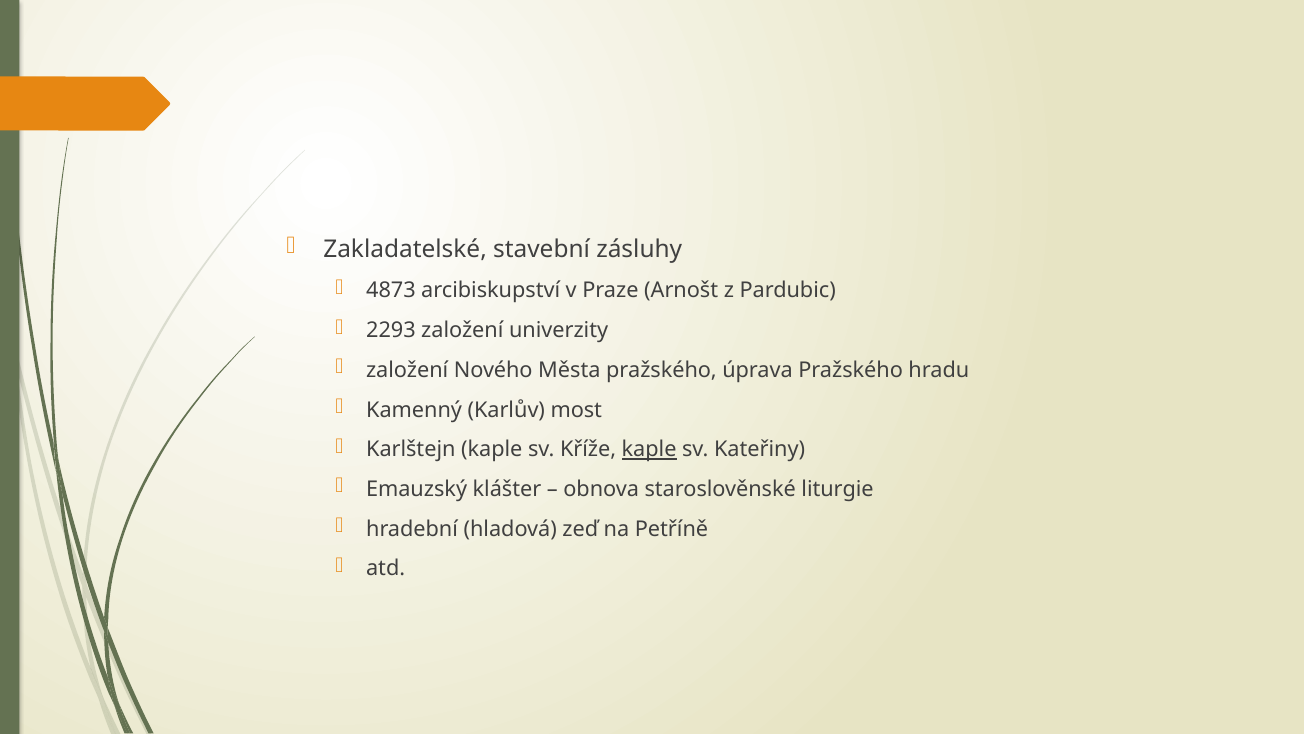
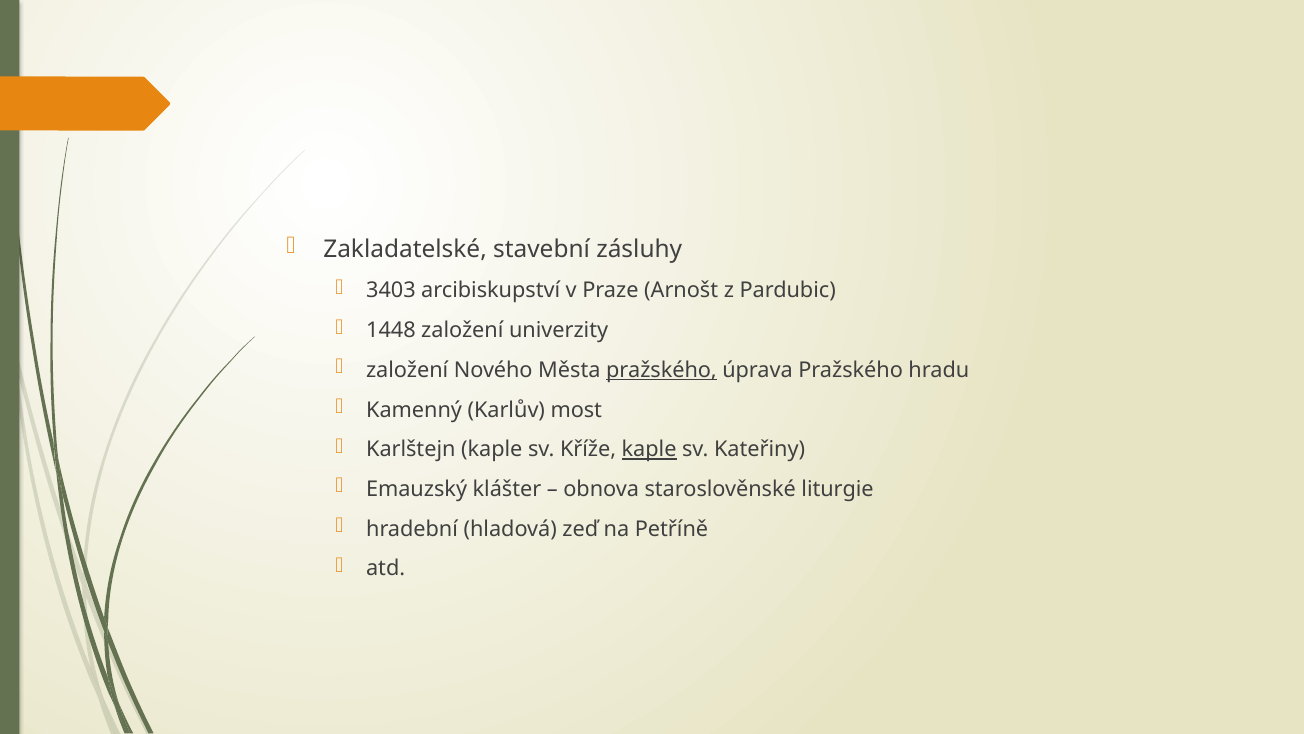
4873: 4873 -> 3403 (391, 291)
2293: 2293 -> 1448 (391, 330)
pražského underline: none -> present (661, 370)
